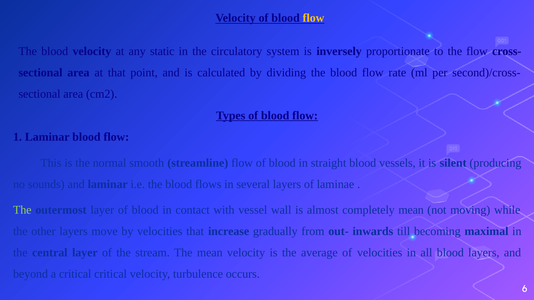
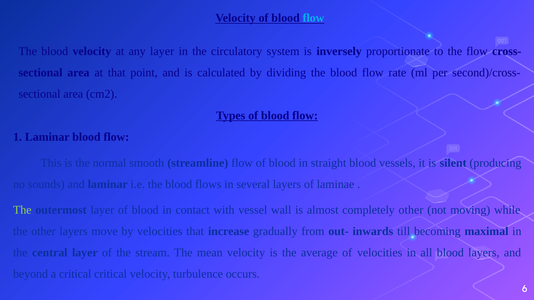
flow colour: yellow -> light blue (313, 18)
any static: static -> layer (162, 51)
completely mean: mean -> other (411, 210)
